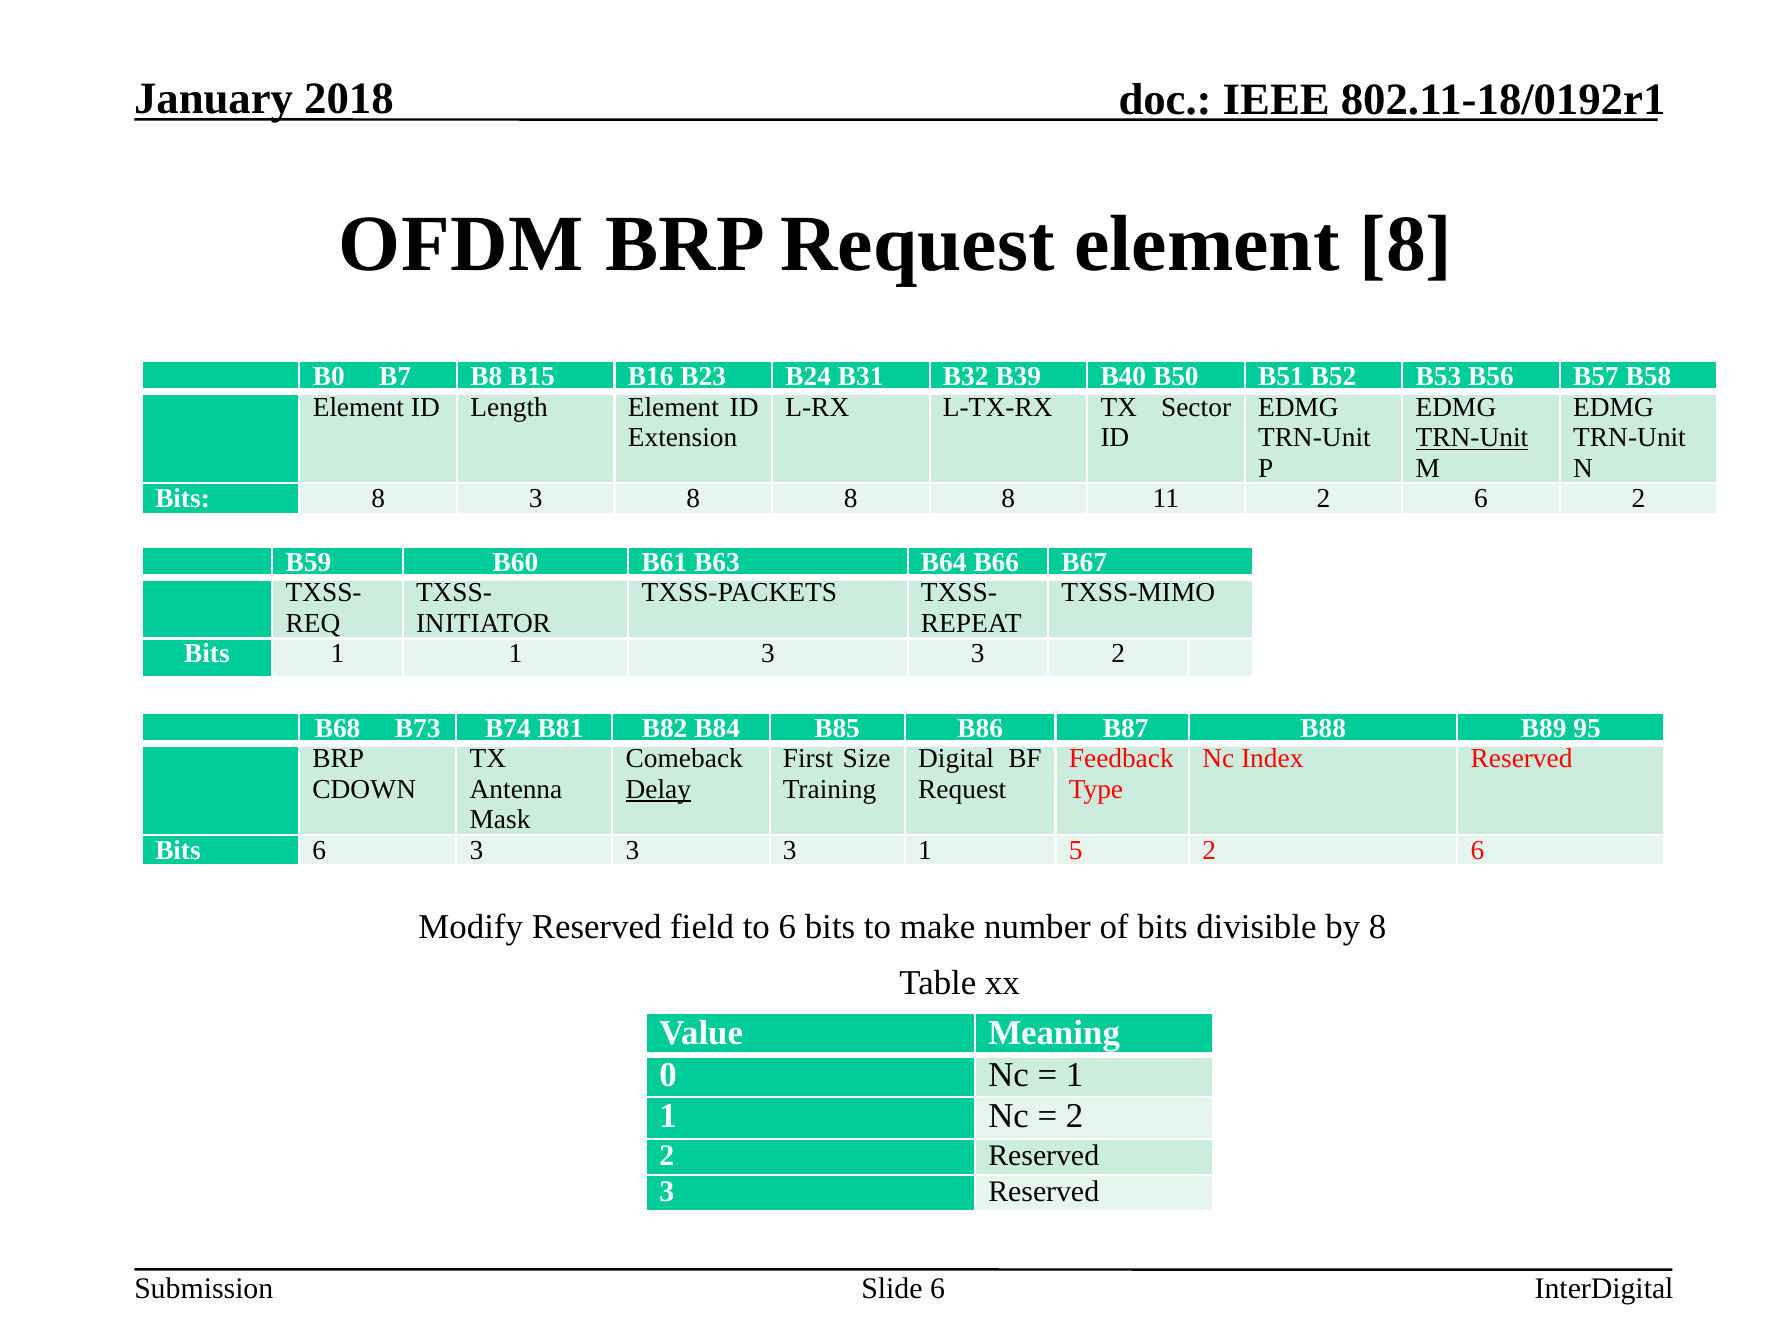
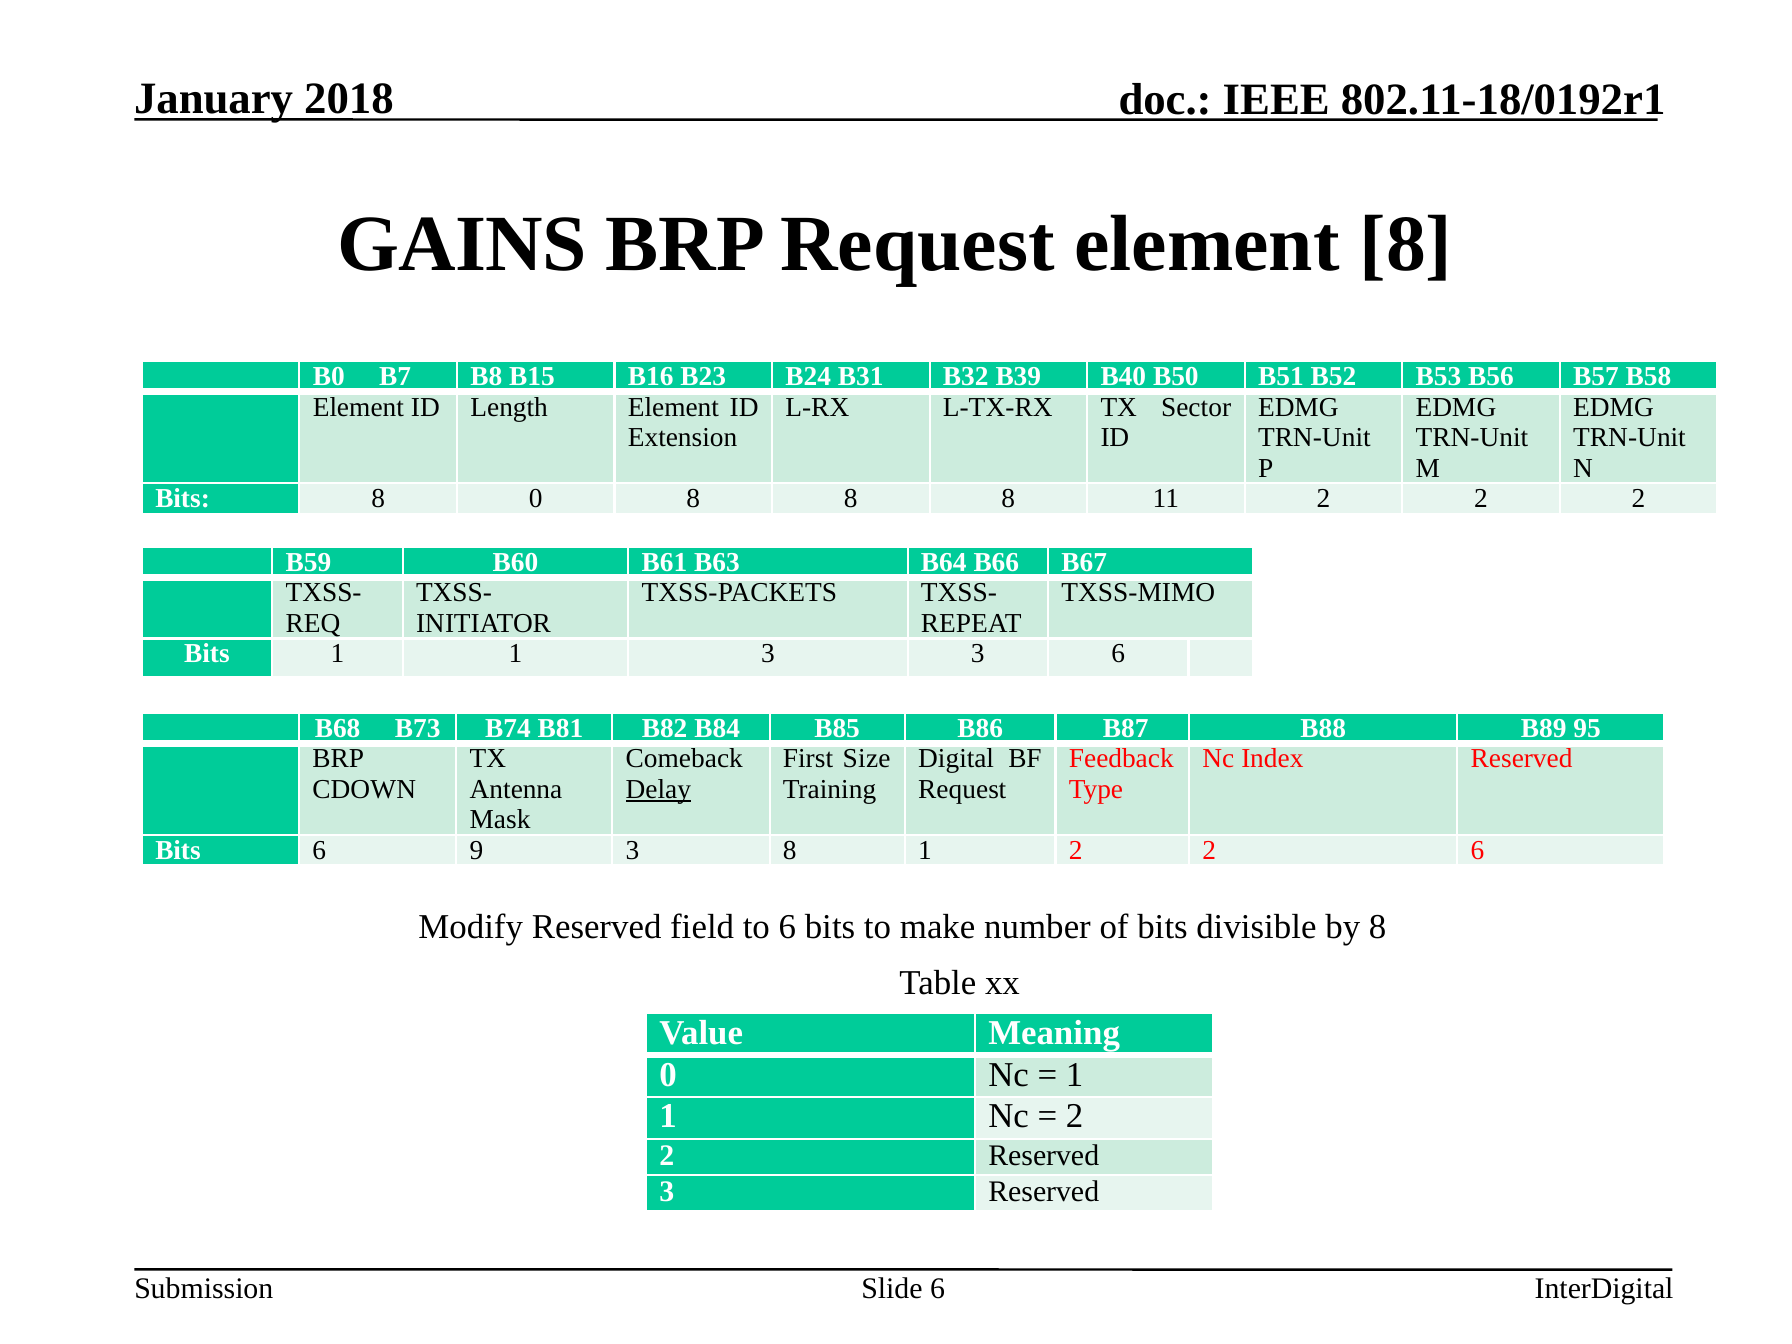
OFDM: OFDM -> GAINS (462, 244)
TRN-Unit underline: present -> none (1472, 438)
8 3: 3 -> 0 (536, 499)
11 2 6: 6 -> 2 (1481, 499)
3 2: 2 -> 6 (1118, 654)
6 3: 3 -> 9 (477, 850)
3: 3 -> 8 (790, 850)
1 5: 5 -> 2 (1076, 850)
